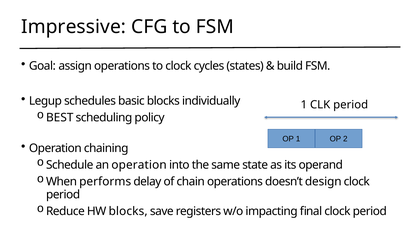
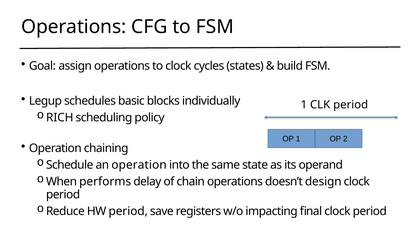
Impressive: Impressive -> Operations (74, 27)
BEST: BEST -> RICH (60, 118)
HW blocks: blocks -> period (128, 211)
